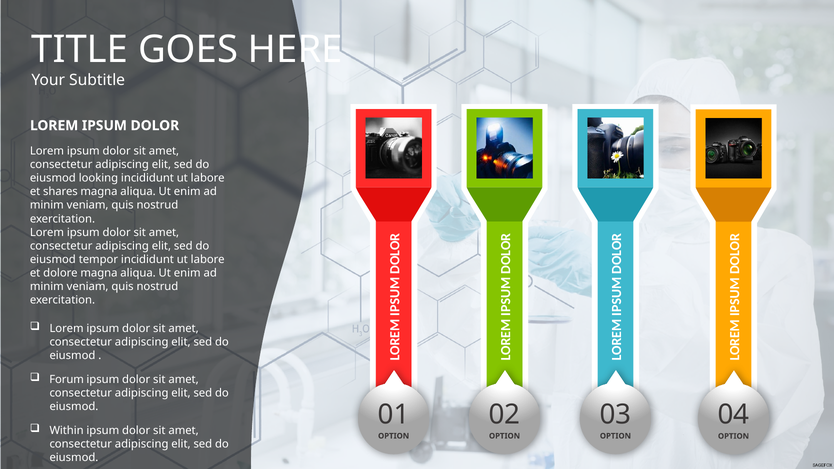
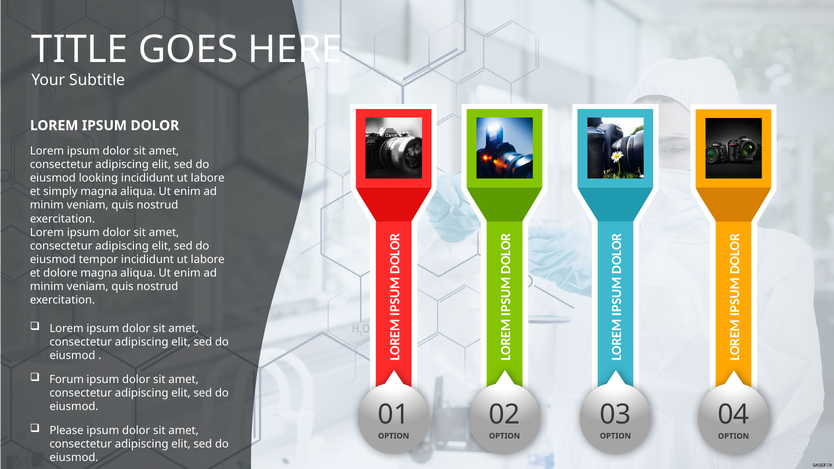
shares: shares -> simply (60, 192)
Within: Within -> Please (67, 431)
